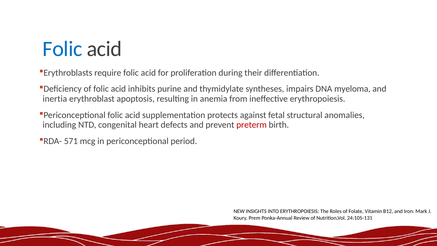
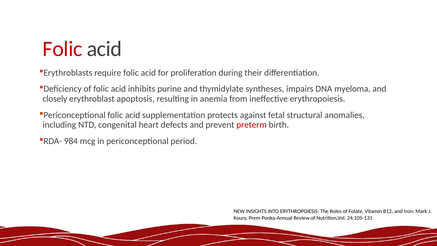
Folic colour: blue -> red (62, 49)
inertia: inertia -> closely (55, 99)
571: 571 -> 984 (71, 141)
